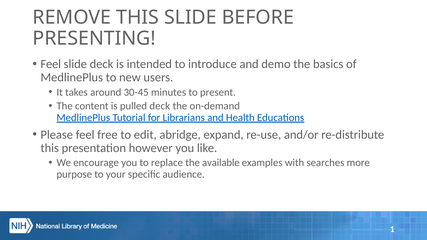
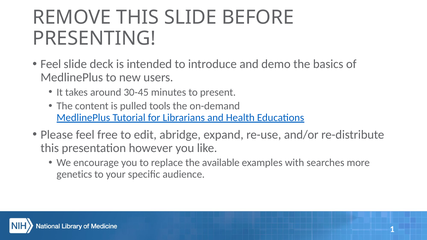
pulled deck: deck -> tools (160, 106)
purpose: purpose -> genetics (74, 174)
